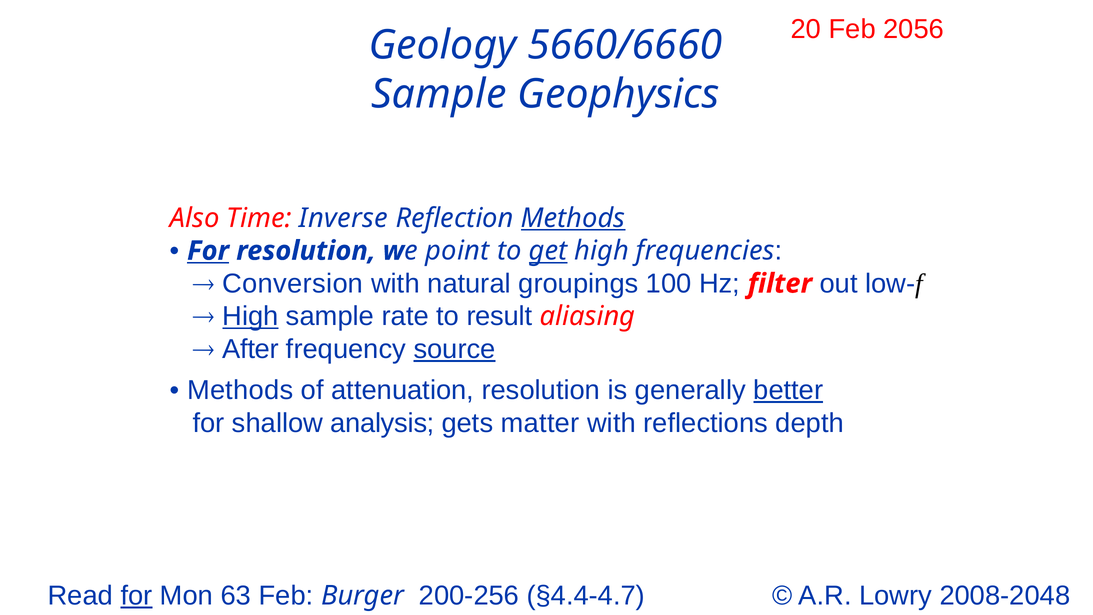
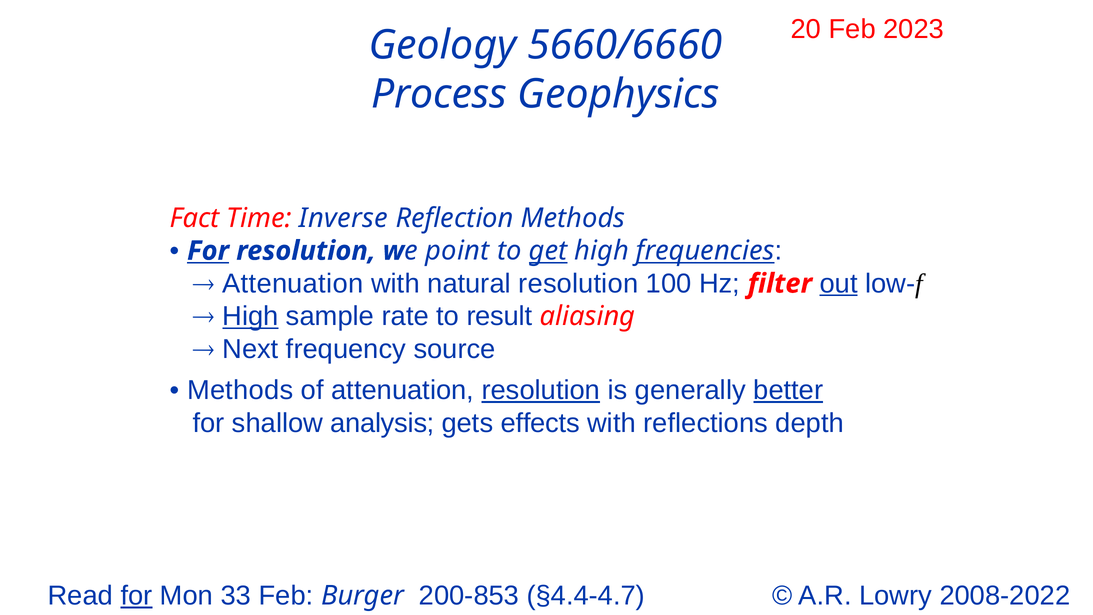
2056: 2056 -> 2023 (914, 29)
Sample: Sample -> Process (439, 94)
Also: Also -> Fact (195, 218)
Methods underline: present -> none (573, 218)
frequencies underline: none -> present (705, 251)
Conversion: Conversion -> Attenuation (293, 284)
natural groupings: groupings -> resolution (578, 284)
out underline: none -> present (839, 284)
After: After -> Next (250, 349)
source underline: present -> none (455, 349)
resolution underline: none -> present (541, 390)
matter: matter -> effects (540, 423)
2008-2048: 2008-2048 -> 2008-2022 (1005, 595)
63: 63 -> 33 (236, 596)
200-256: 200-256 -> 200-853 (469, 596)
